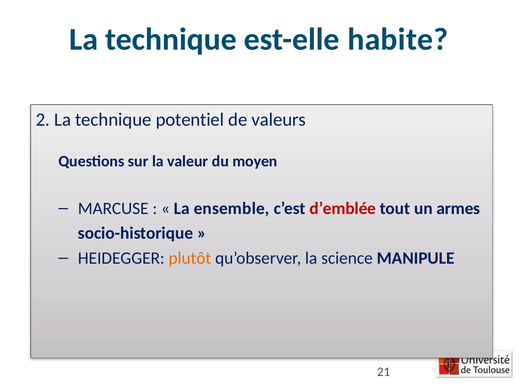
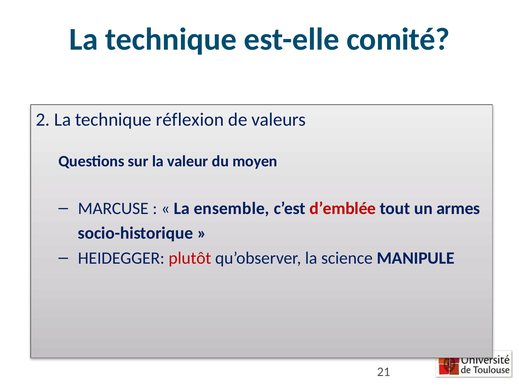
habite: habite -> comité (398, 39)
potentiel: potentiel -> réflexion (190, 120)
plutôt colour: orange -> red (190, 258)
